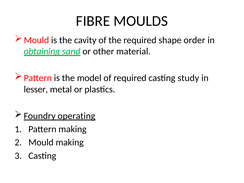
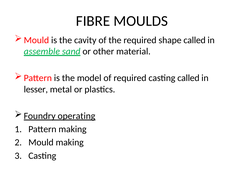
shape order: order -> called (195, 40)
obtaining: obtaining -> assemble (42, 51)
casting study: study -> called (188, 78)
